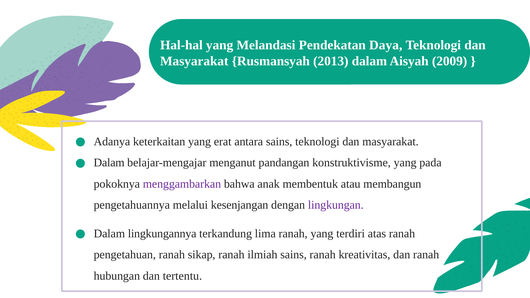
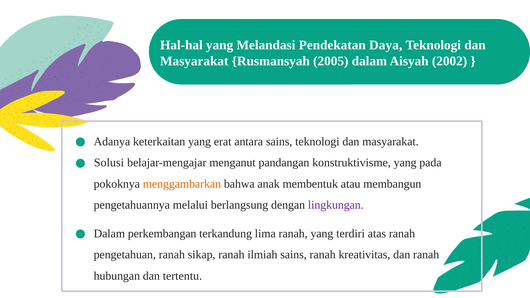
2013: 2013 -> 2005 (331, 61)
2009: 2009 -> 2002 (450, 61)
Dalam: Dalam -> Solusi (109, 163)
menggambarkan colour: purple -> orange (182, 184)
kesenjangan: kesenjangan -> berlangsung (240, 205)
lingkungannya: lingkungannya -> perkembangan (162, 234)
